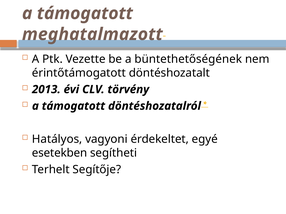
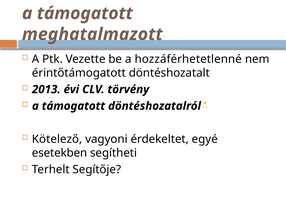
büntethetőségének: büntethetőségének -> hozzáférhetetlenné (188, 59)
Hatályos: Hatályos -> Kötelező (57, 139)
